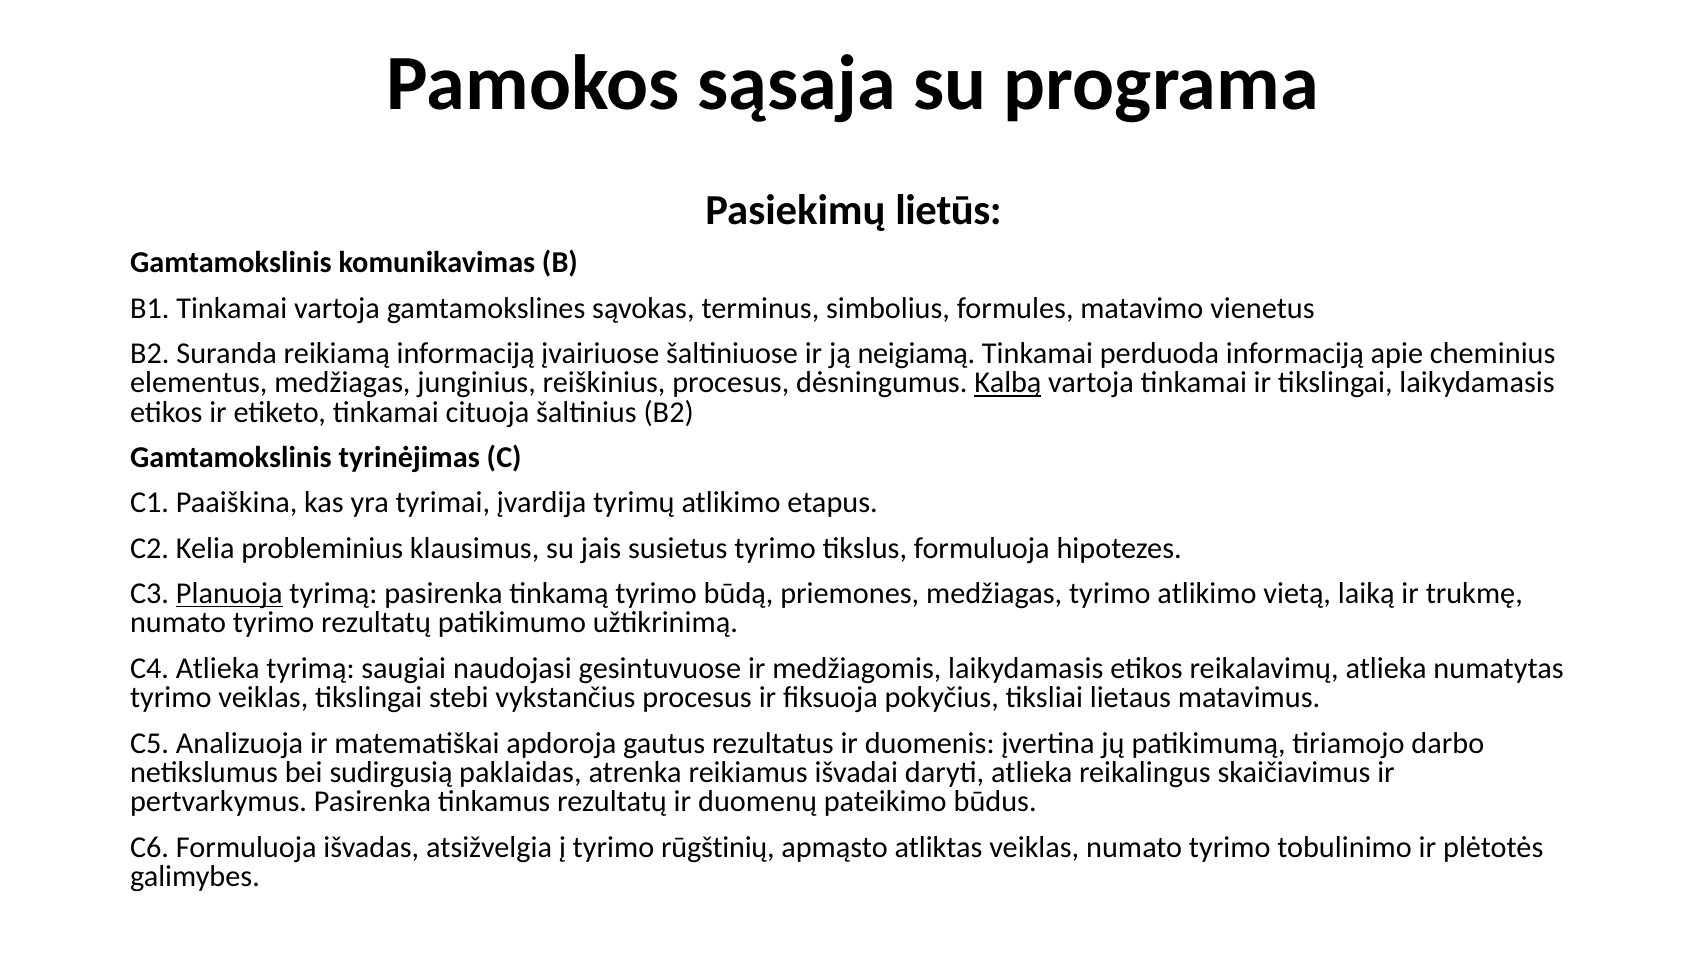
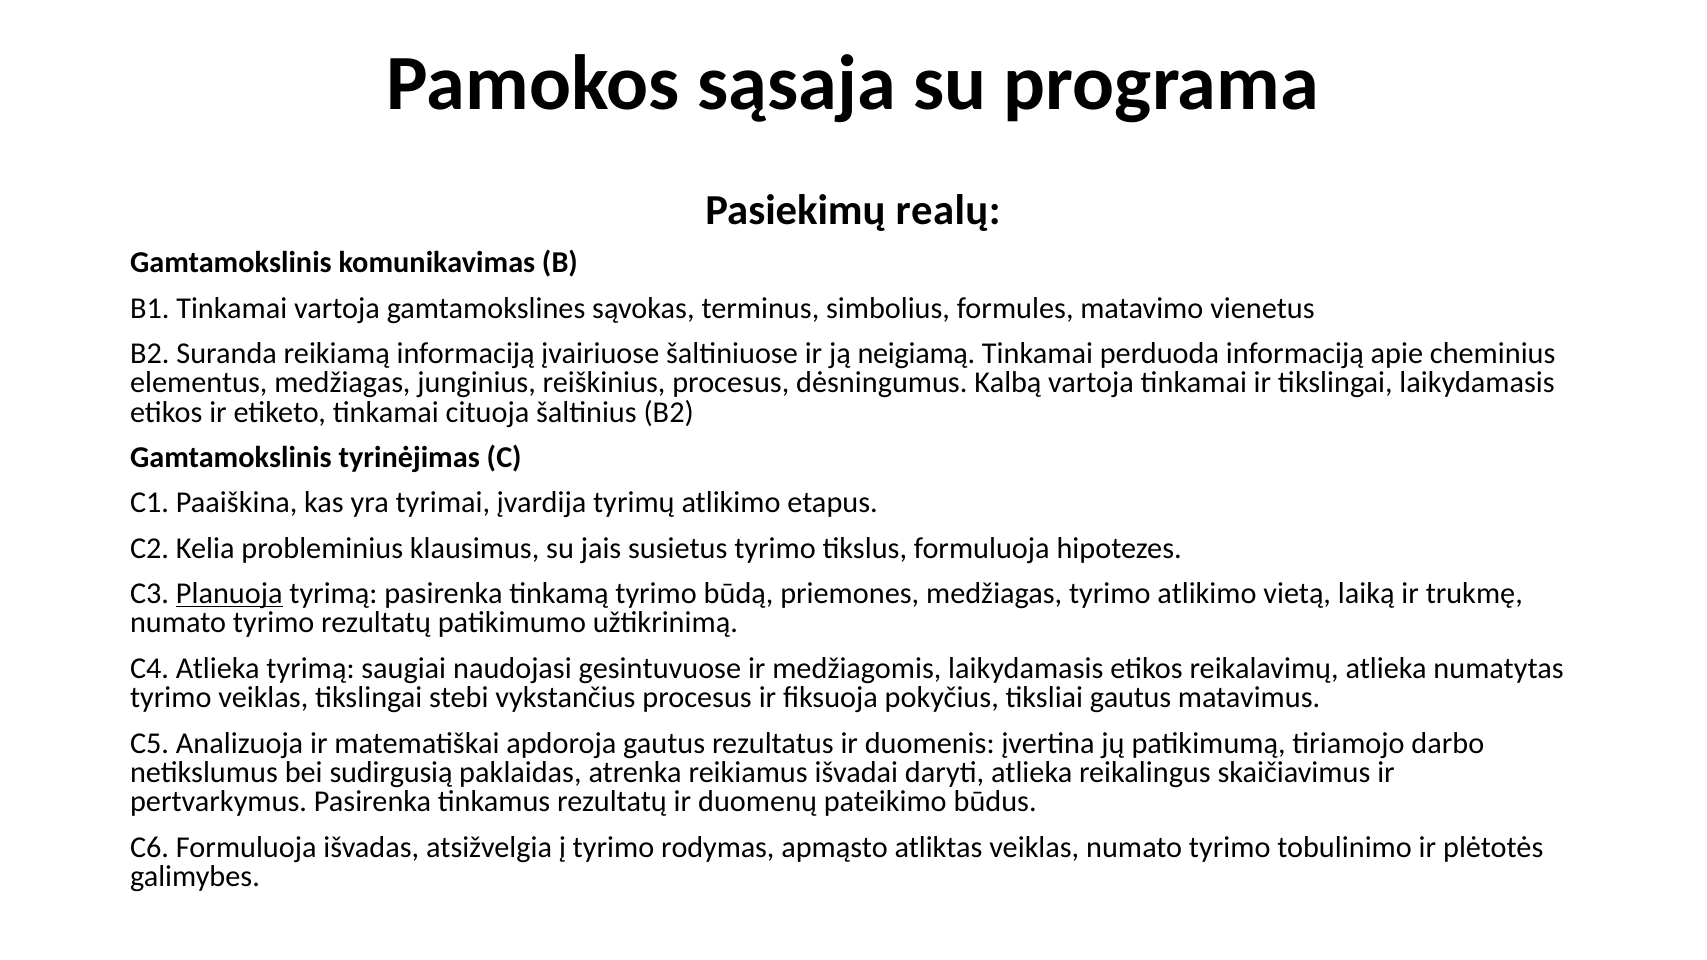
lietūs: lietūs -> realų (948, 211)
Kalbą underline: present -> none (1008, 383)
tiksliai lietaus: lietaus -> gautus (1131, 698)
rūgštinių: rūgštinių -> rodymas (718, 847)
